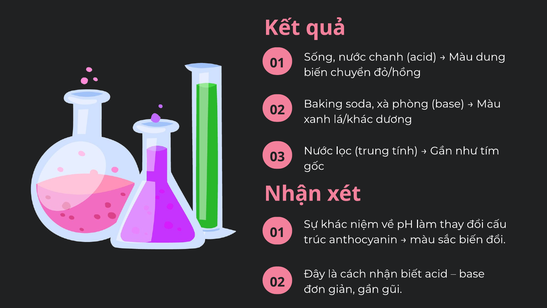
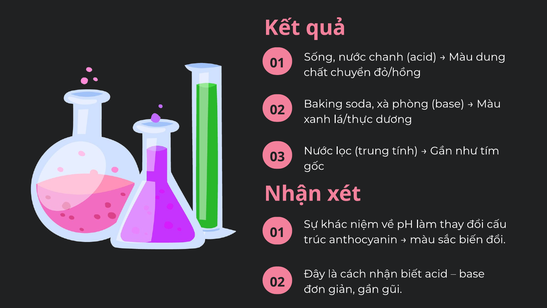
biến: biến -> chất (316, 72)
lá/khác: lá/khác -> lá/thực (353, 119)
